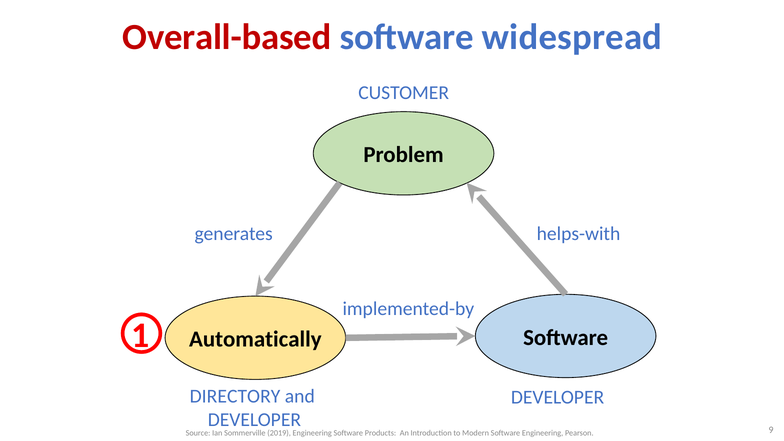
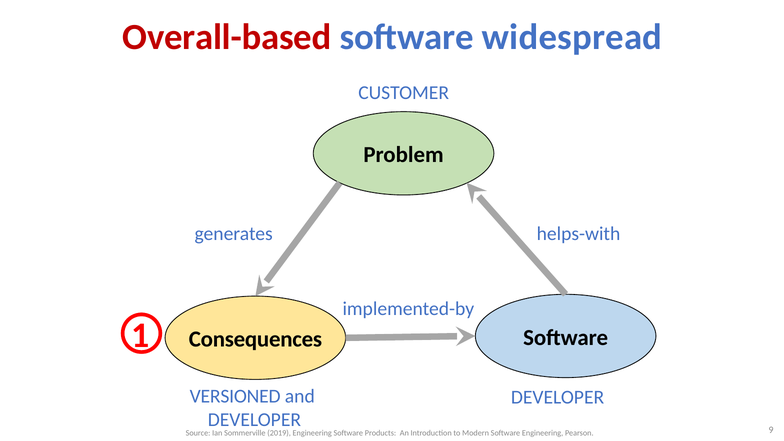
Automatically: Automatically -> Consequences (255, 339)
DIRECTORY: DIRECTORY -> VERSIONED (235, 396)
